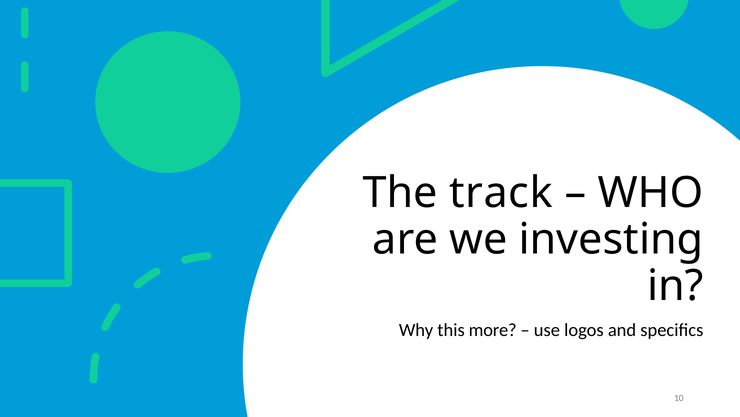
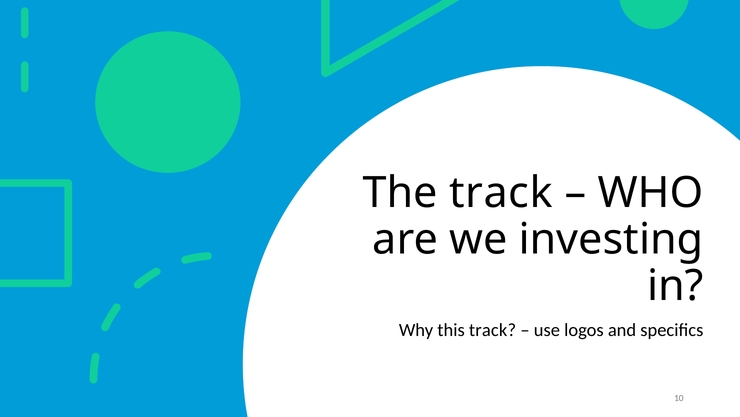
this more: more -> track (492, 330)
